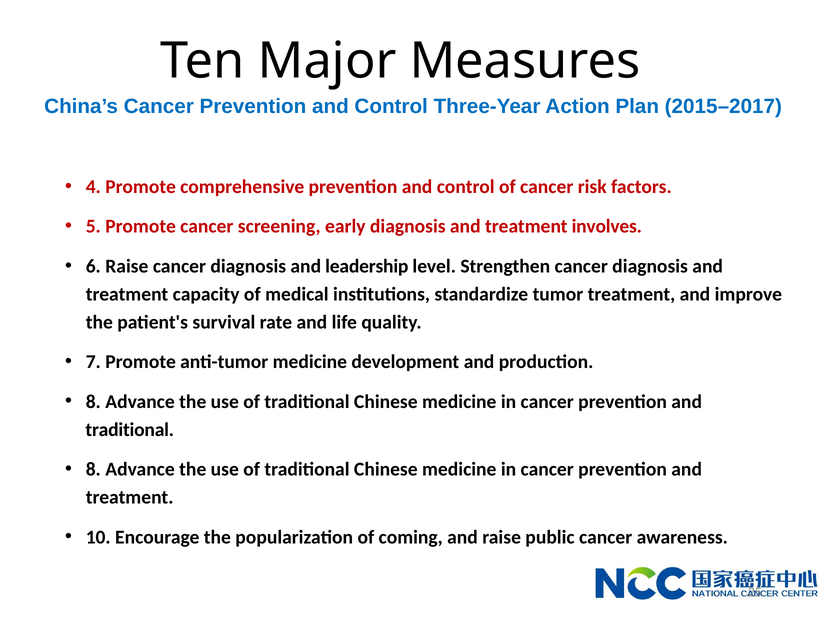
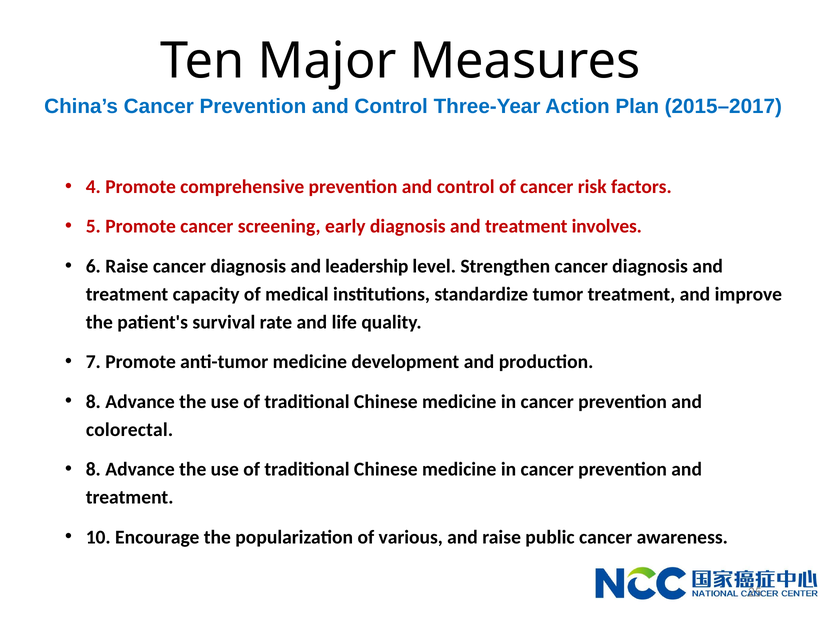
traditional: traditional -> colorectal (130, 430)
coming: coming -> various (411, 537)
